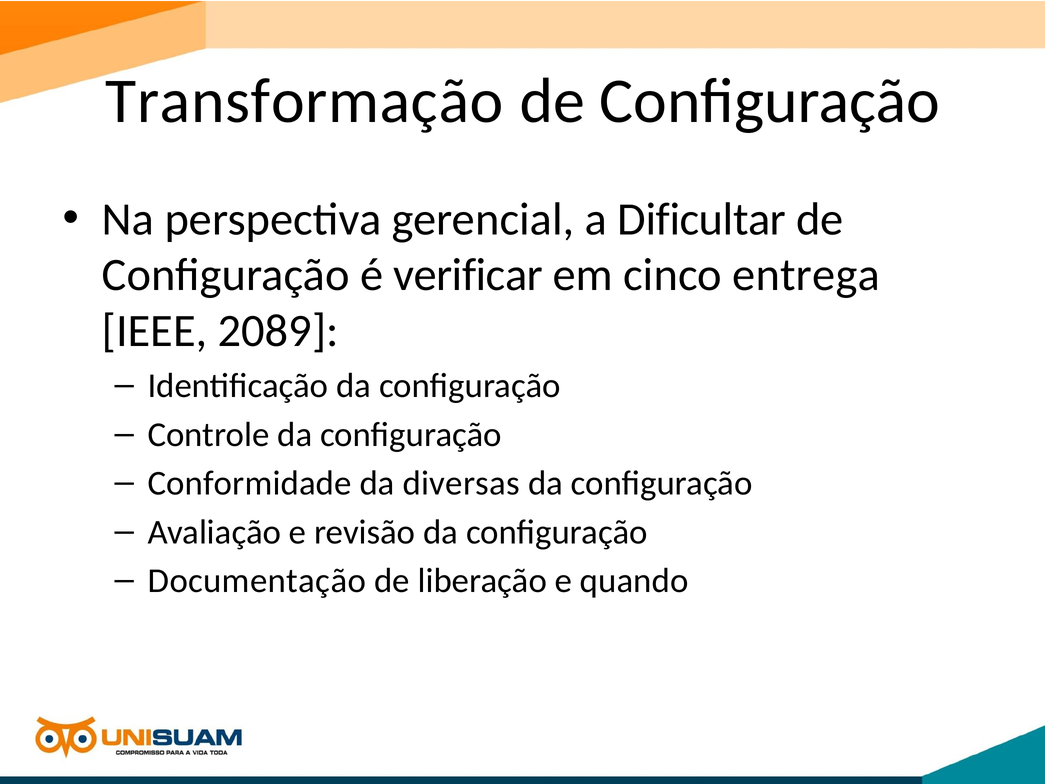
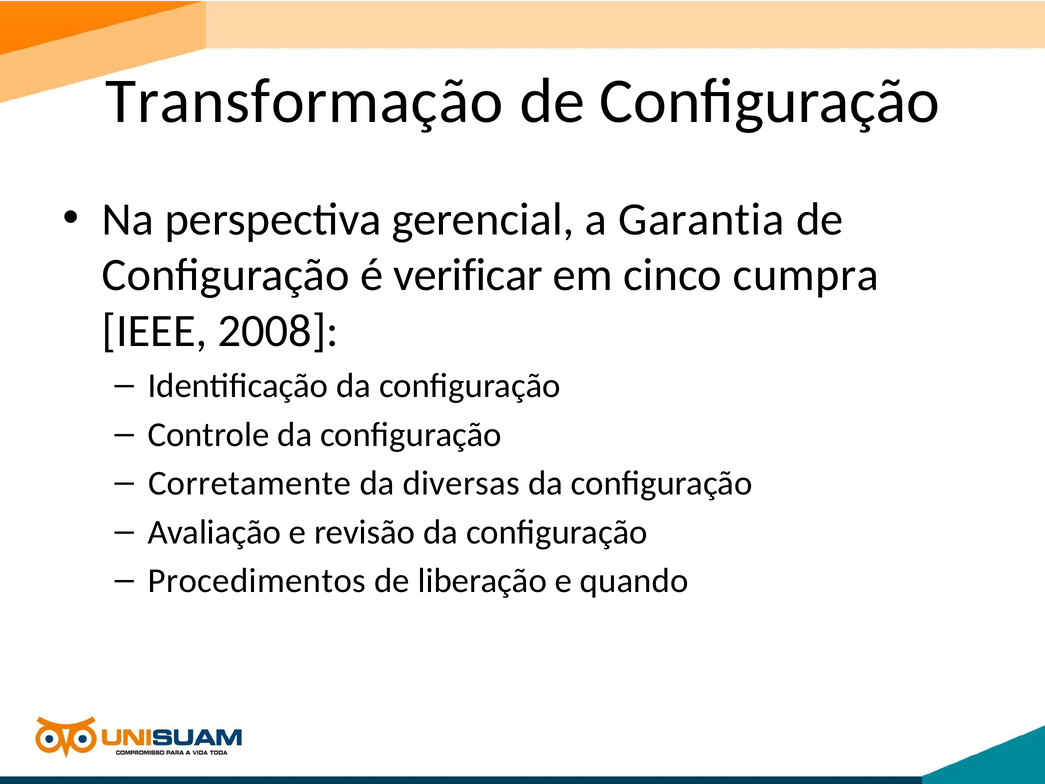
Dificultar: Dificultar -> Garantia (701, 219)
entrega: entrega -> cumpra (806, 275)
2089: 2089 -> 2008 (278, 331)
Conformidade: Conformidade -> Corretamente (250, 483)
Documentação: Documentação -> Procedimentos (257, 581)
